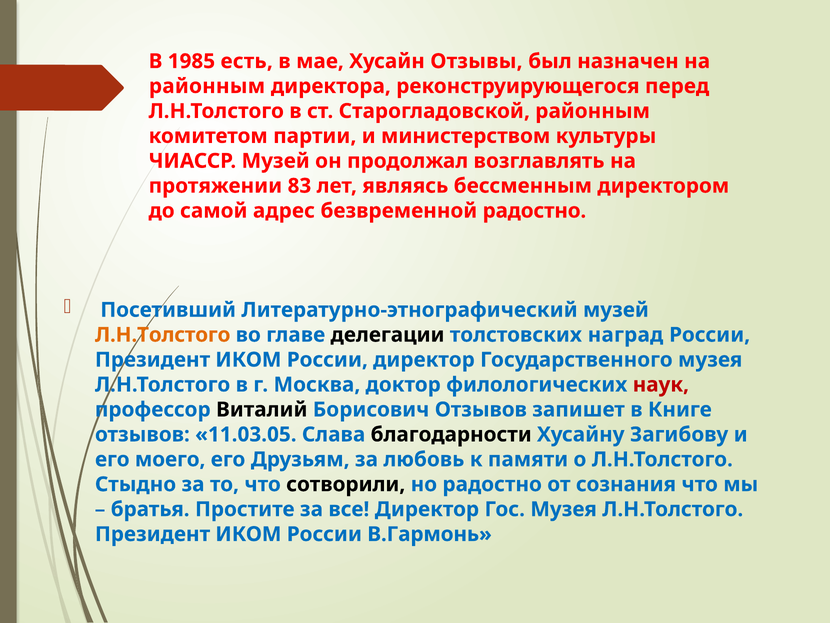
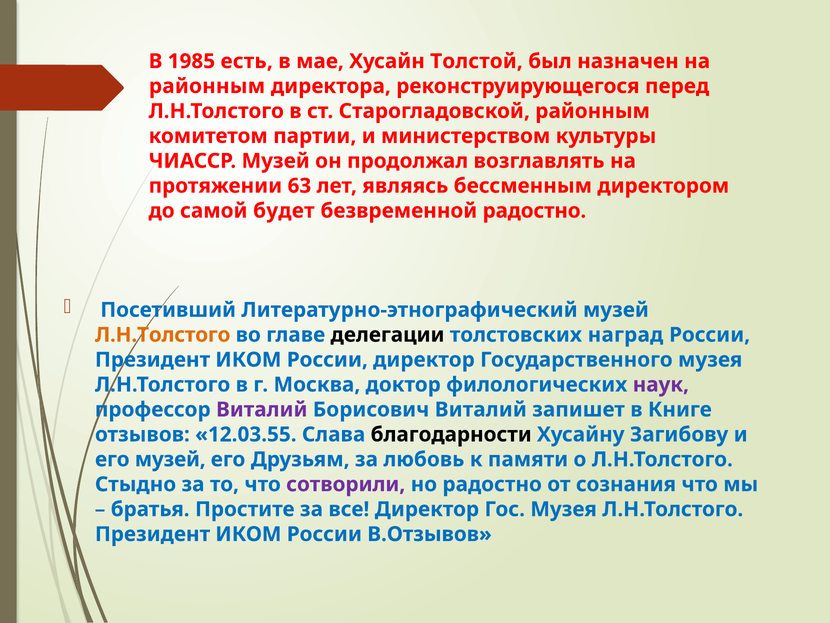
Отзывы: Отзывы -> Толстой (476, 61)
83: 83 -> 63 (299, 186)
адрес: адрес -> будет (284, 211)
наук colour: red -> purple (661, 384)
Виталий colour: black -> purple (262, 409)
Борисович Отзывов: Отзывов -> Виталий (481, 409)
11.03.05: 11.03.05 -> 12.03.55 (246, 434)
его моего: моего -> музей (170, 459)
сотворили colour: black -> purple (346, 484)
В.Гармонь: В.Гармонь -> В.Отзывов (430, 534)
